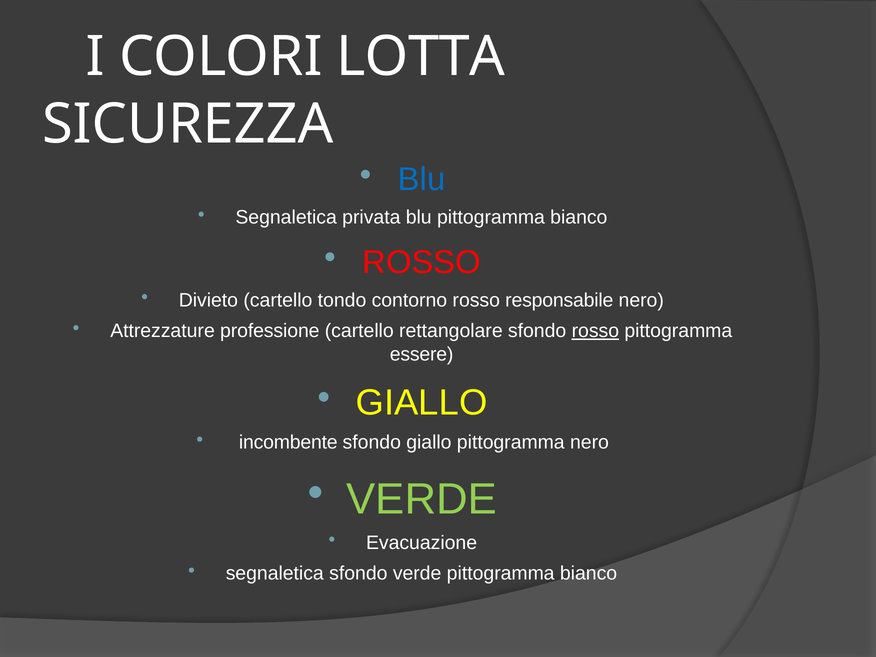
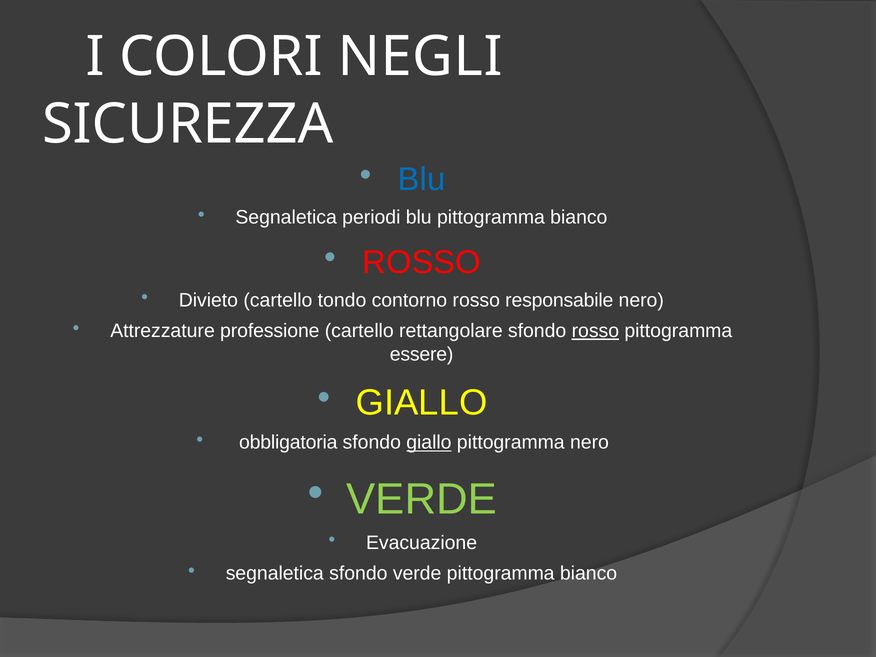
LOTTA: LOTTA -> NEGLI (420, 57)
privata: privata -> periodi (371, 217)
incombente: incombente -> obbligatoria (288, 443)
giallo underline: none -> present (429, 443)
